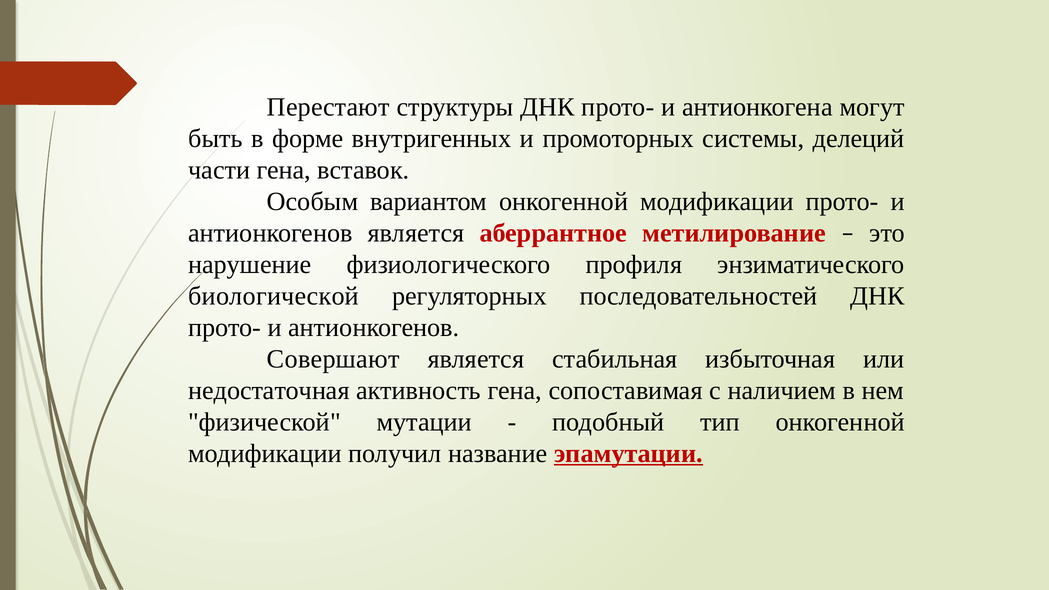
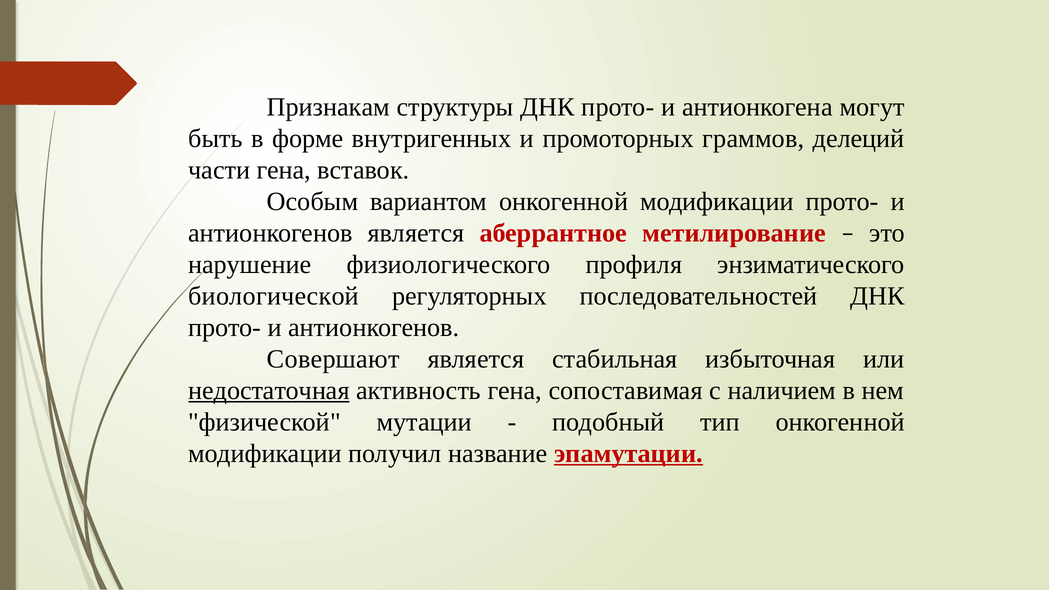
Перестают: Перестают -> Признакам (328, 107)
системы: системы -> граммов (753, 139)
недостаточная underline: none -> present (269, 391)
